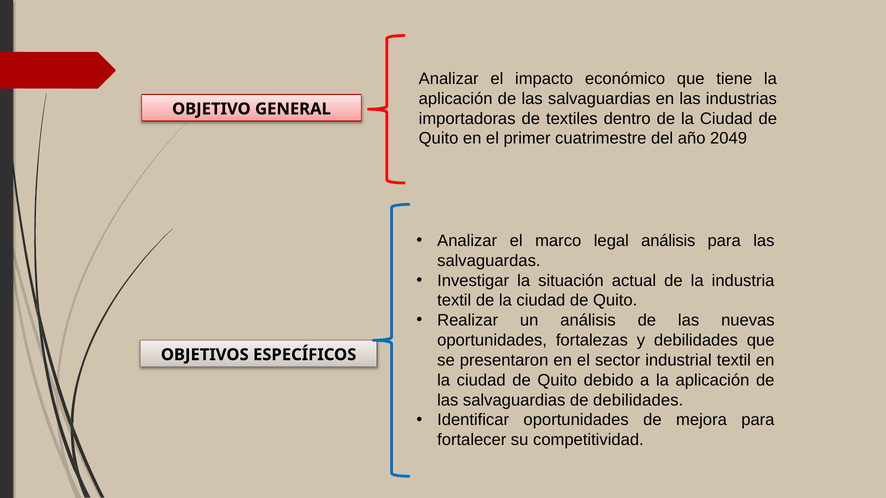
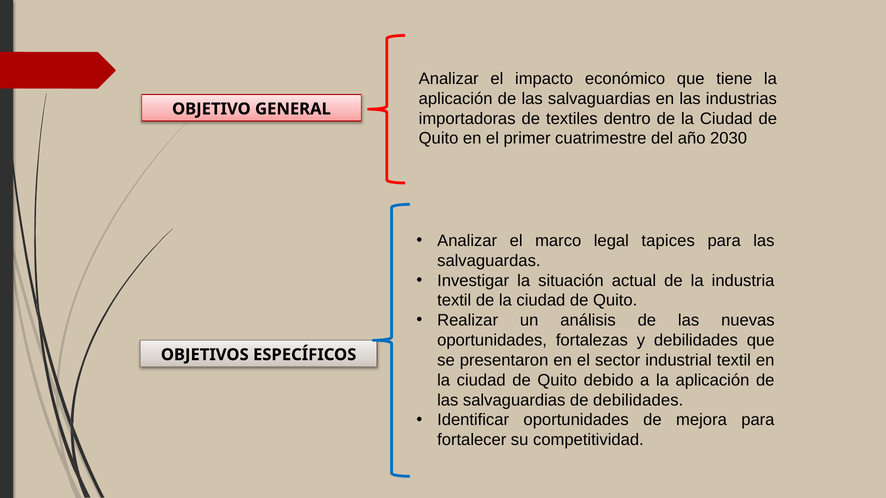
2049: 2049 -> 2030 (729, 139)
legal análisis: análisis -> tapices (668, 241)
